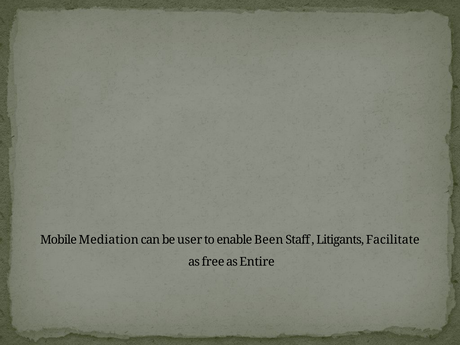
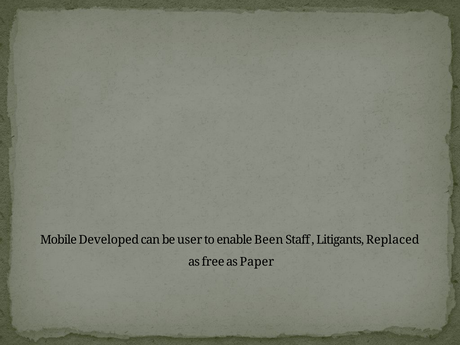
Mediation: Mediation -> Developed (109, 240)
Facilitate: Facilitate -> Replaced (393, 240)
Entire: Entire -> Paper (257, 262)
